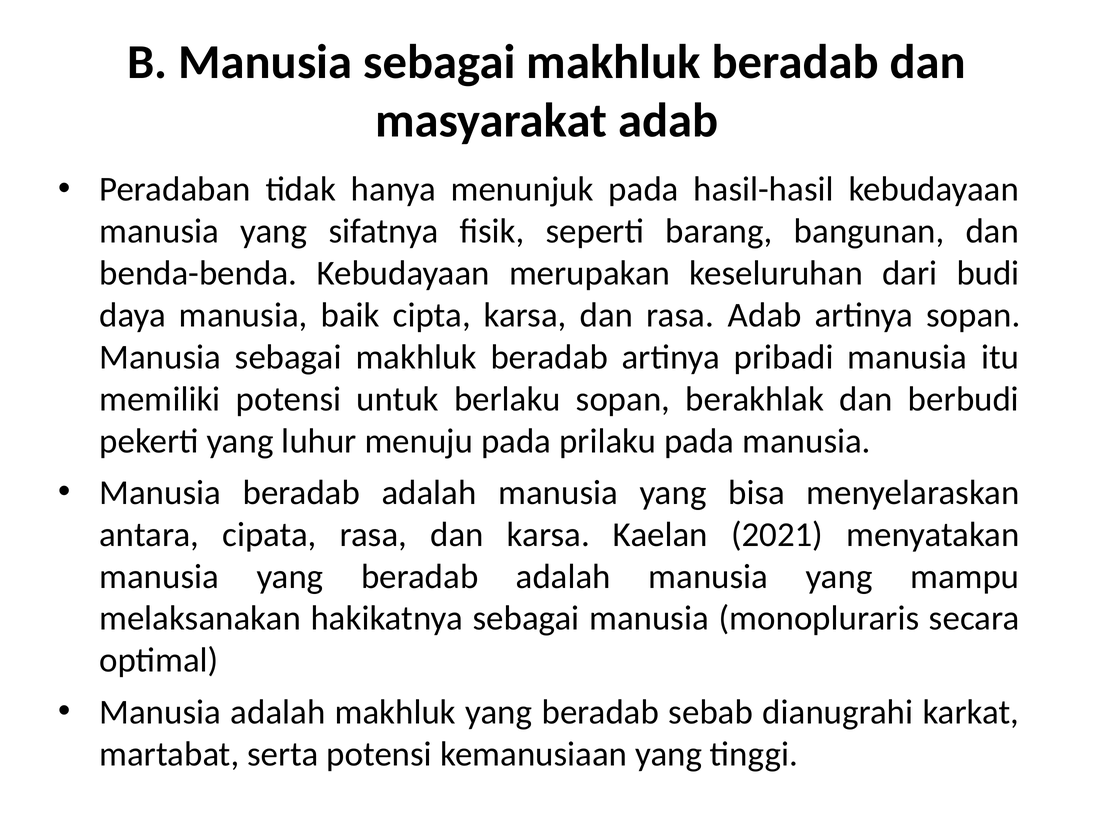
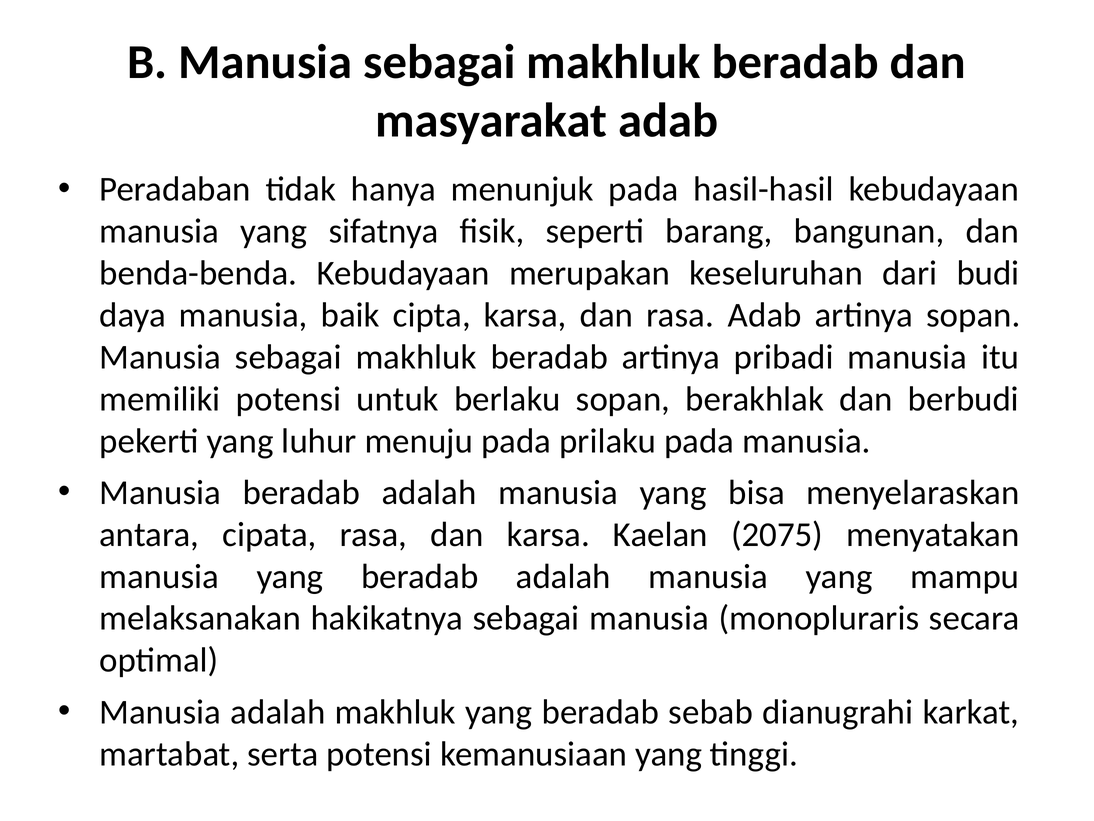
2021: 2021 -> 2075 (777, 534)
